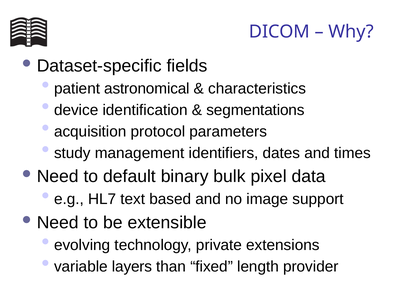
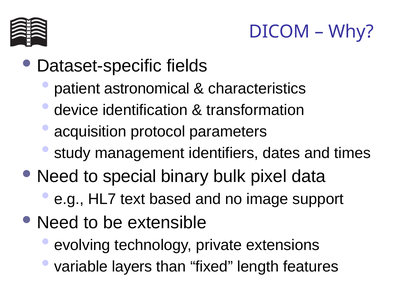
segmentations: segmentations -> transformation (255, 110)
default: default -> special (130, 177)
provider: provider -> features (311, 267)
